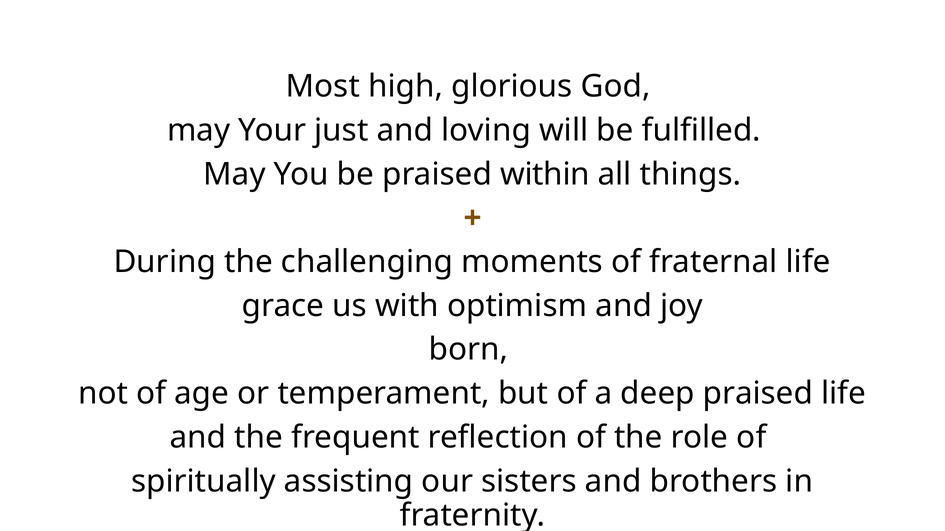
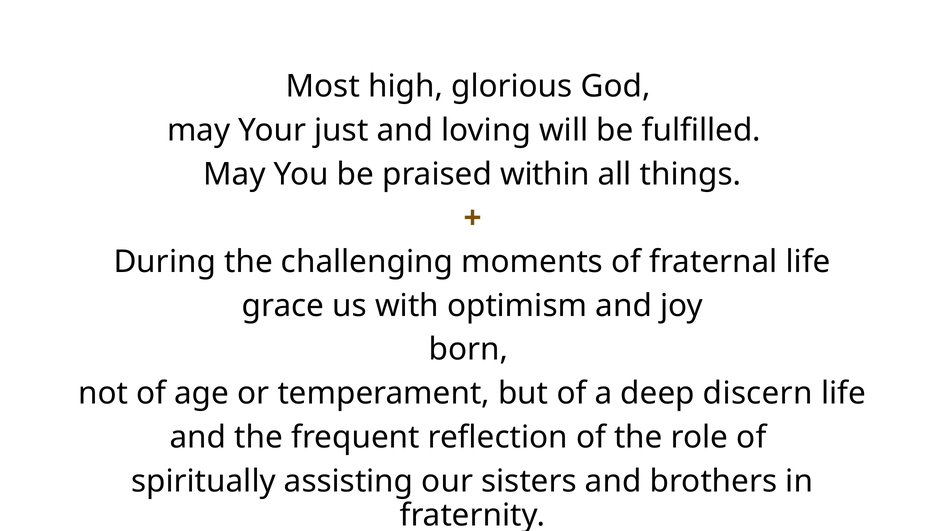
deep praised: praised -> discern (758, 394)
